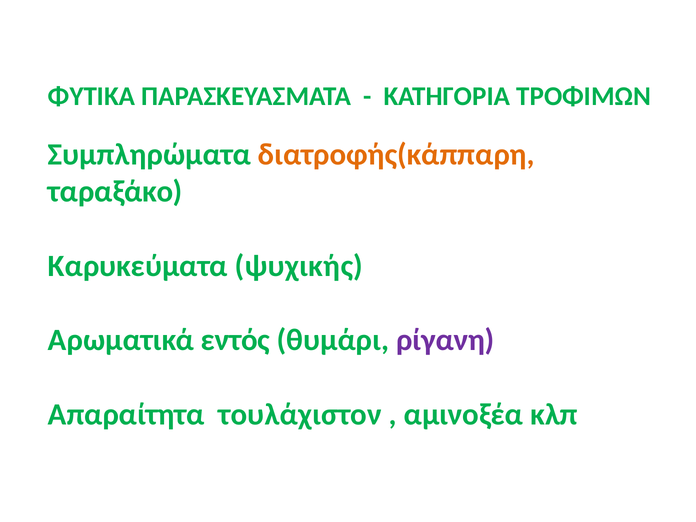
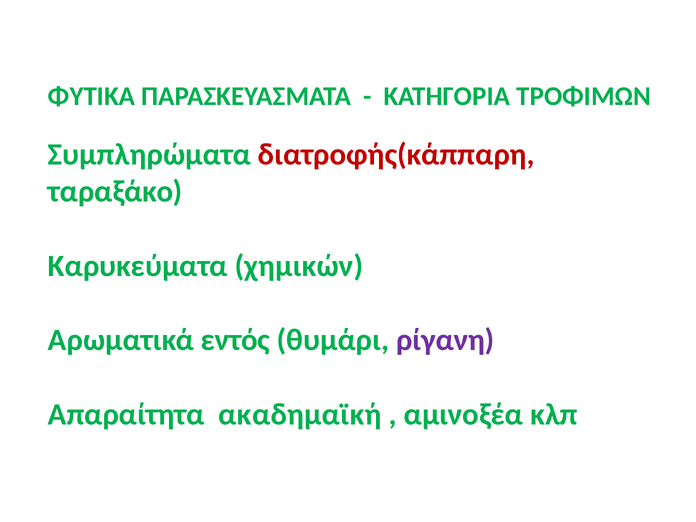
διατροφής(κάππαρη colour: orange -> red (396, 154)
ψυχικής: ψυχικής -> χημικών (299, 266)
τουλάχιστον: τουλάχιστον -> ακαδημαϊκή (300, 414)
